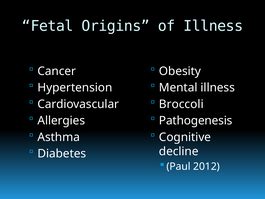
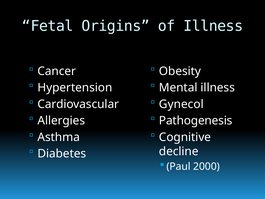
Broccoli: Broccoli -> Gynecol (181, 104)
2012: 2012 -> 2000 (206, 166)
